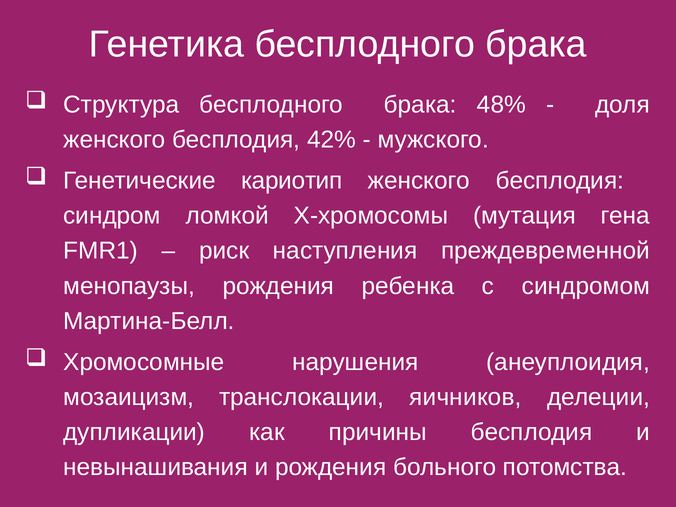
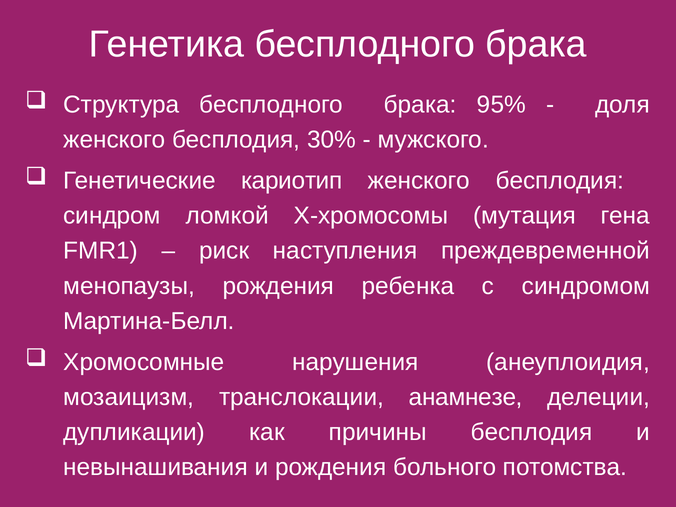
48%: 48% -> 95% (501, 105)
42%: 42% -> 30% (332, 140)
яичников: яичников -> анамнезе (466, 397)
